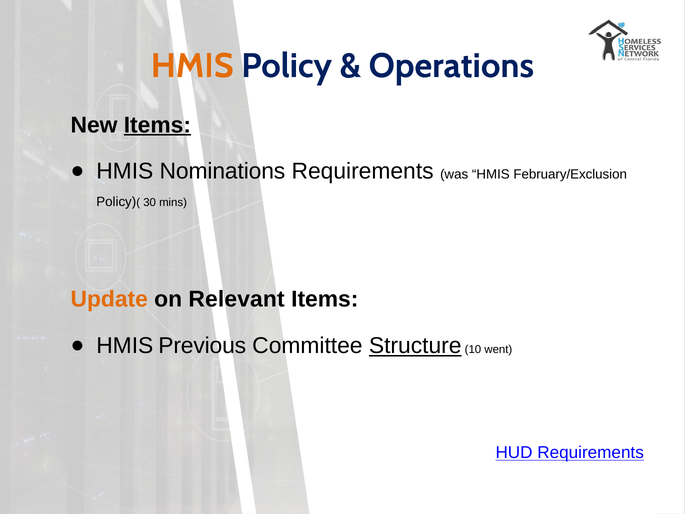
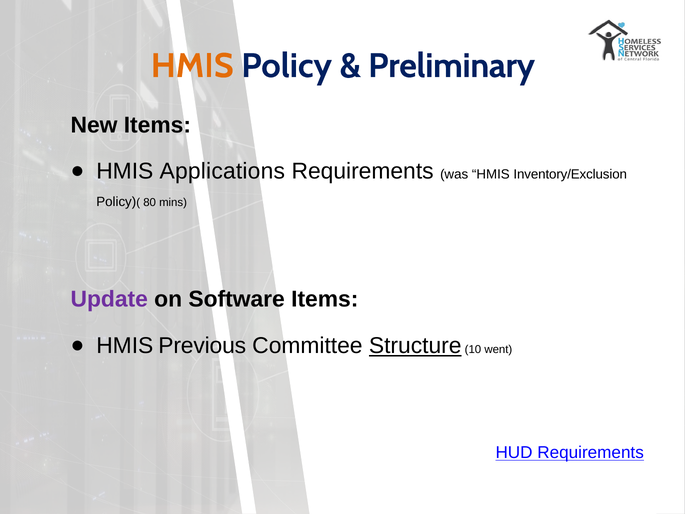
Operations: Operations -> Preliminary (452, 66)
Items underline: present -> none (157, 125)
Nominations: Nominations -> Applications (222, 171)
February/Exclusion: February/Exclusion -> Inventory/Exclusion (570, 175)
30: 30 -> 80 (150, 203)
Update colour: orange -> purple (109, 299)
Relevant: Relevant -> Software (237, 299)
